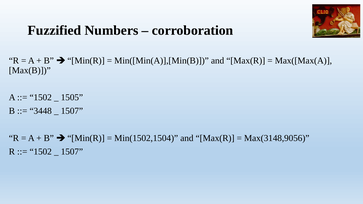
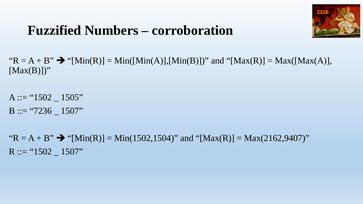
3448: 3448 -> 7236 (41, 111)
Max(3148,9056: Max(3148,9056 -> Max(2162,9407 (277, 138)
